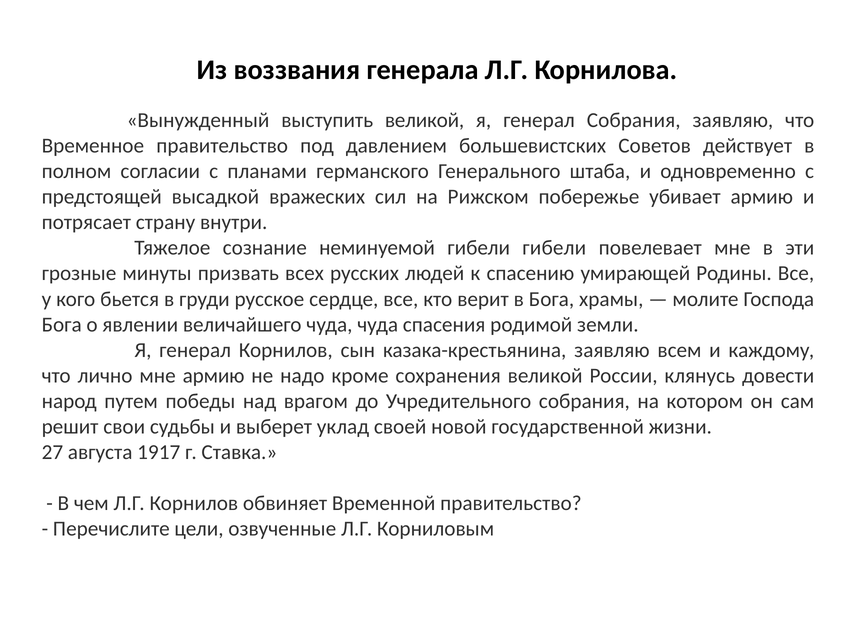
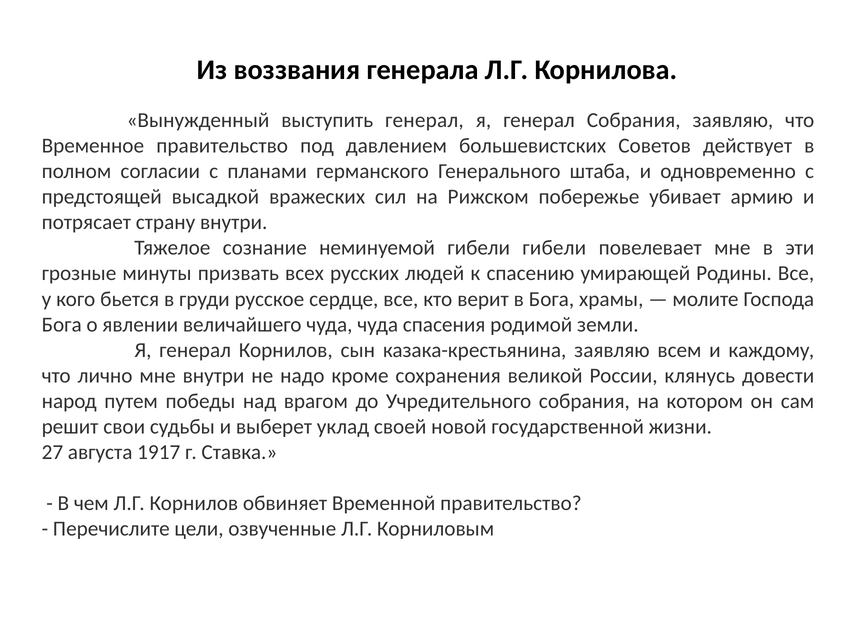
выступить великой: великой -> генерал (424, 120)
мне армию: армию -> внутри (214, 375)
